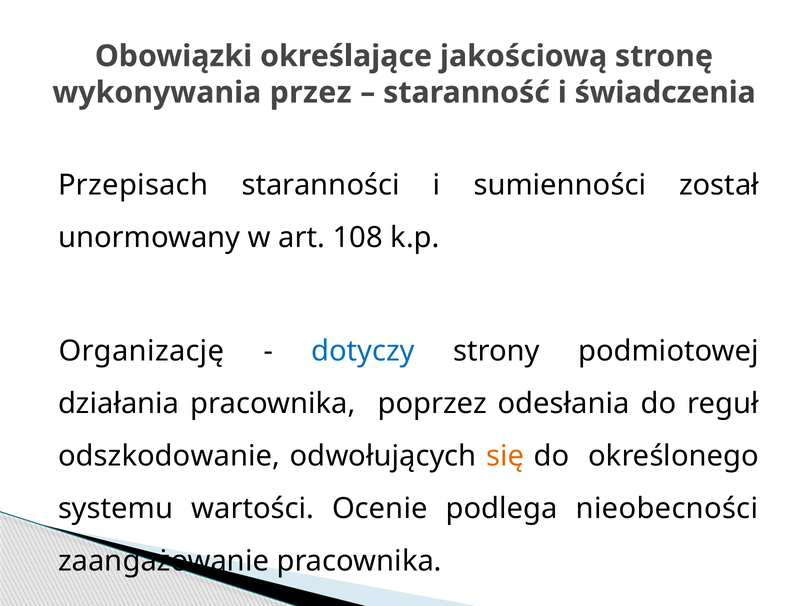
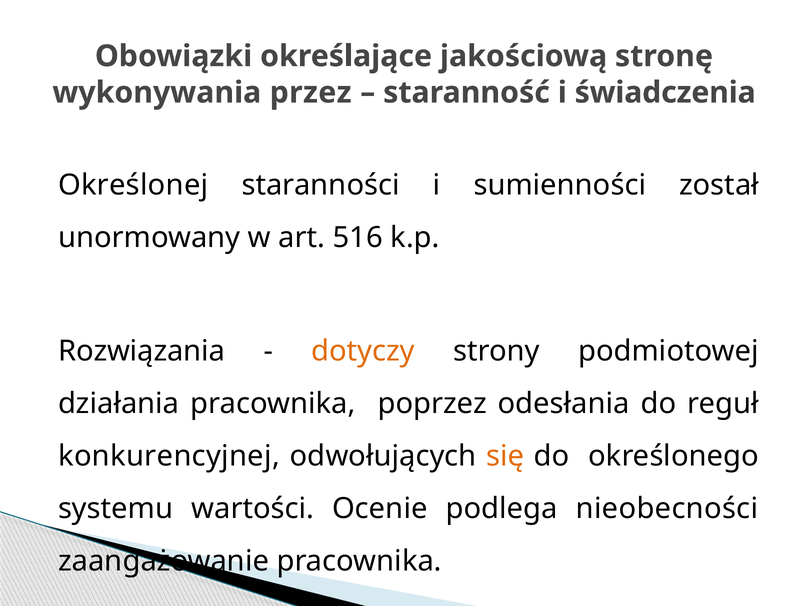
Przepisach: Przepisach -> Określonej (133, 185)
108: 108 -> 516 (358, 237)
Organizację: Organizację -> Rozwiązania (142, 351)
dotyczy colour: blue -> orange (363, 351)
odszkodowanie: odszkodowanie -> konkurencyjnej (169, 456)
